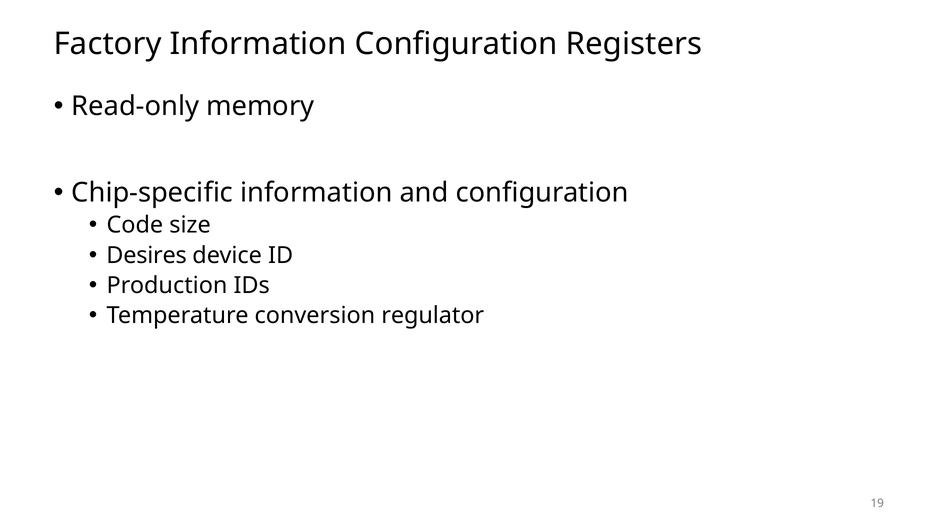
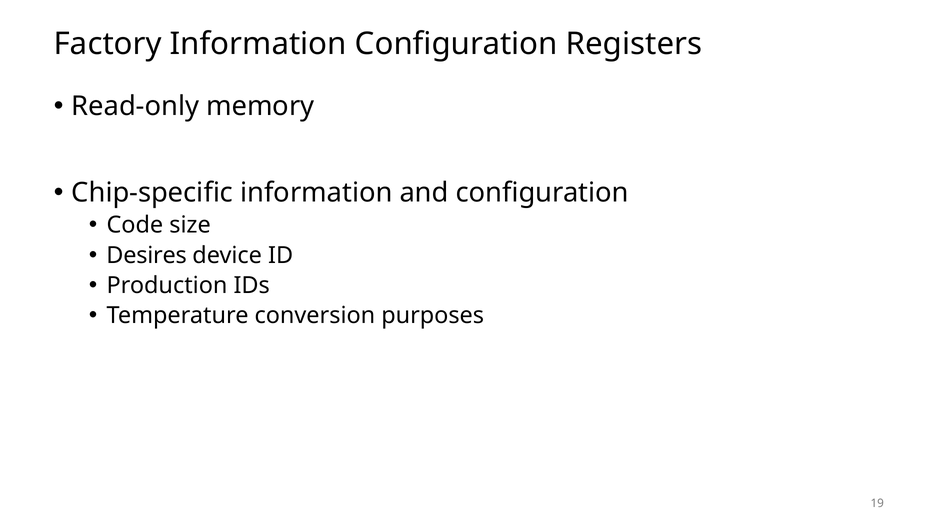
regulator: regulator -> purposes (433, 315)
